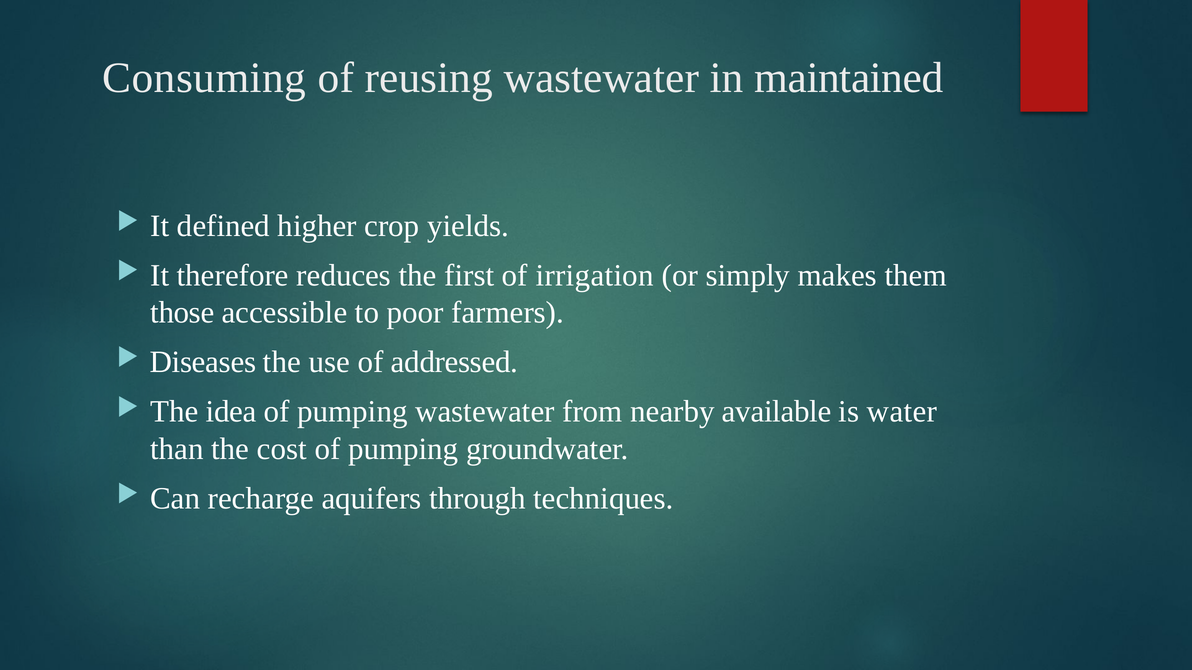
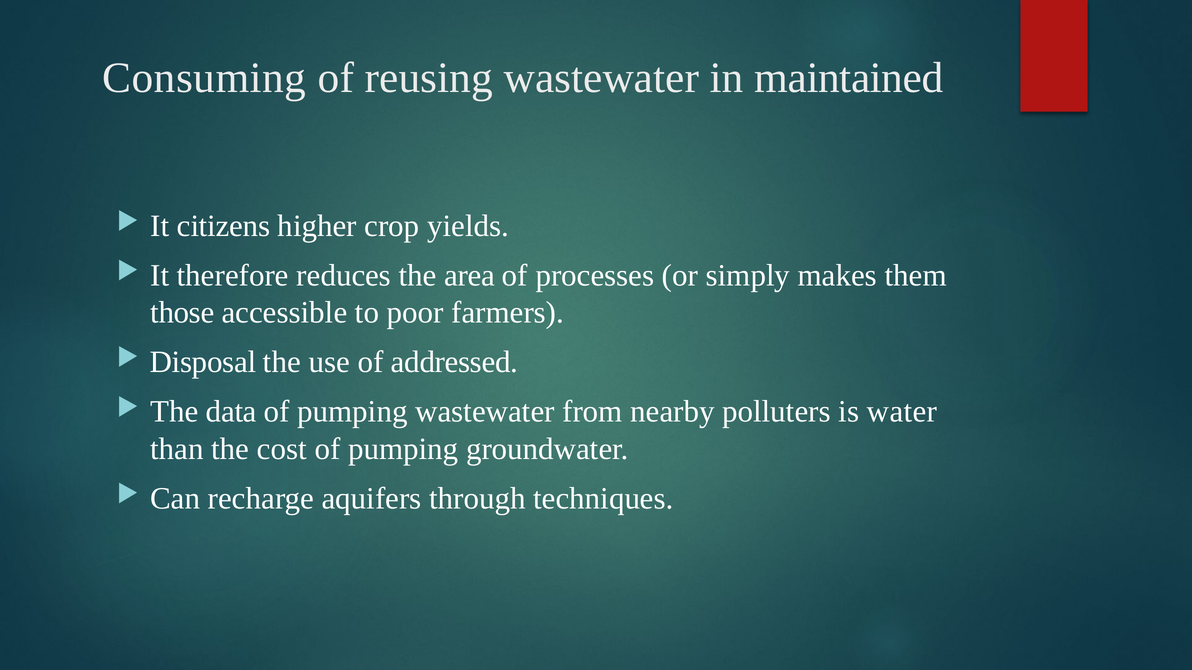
defined: defined -> citizens (224, 226)
first: first -> area (469, 276)
irrigation: irrigation -> processes (595, 276)
Diseases: Diseases -> Disposal (203, 362)
idea: idea -> data (231, 412)
available: available -> polluters (776, 412)
